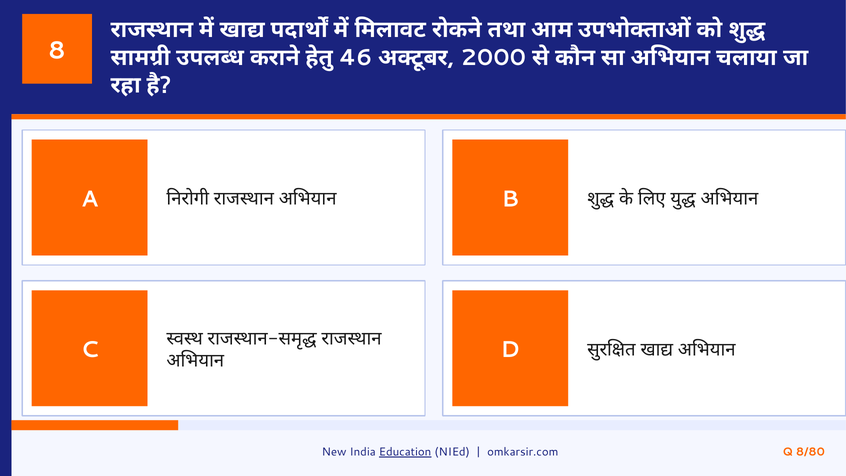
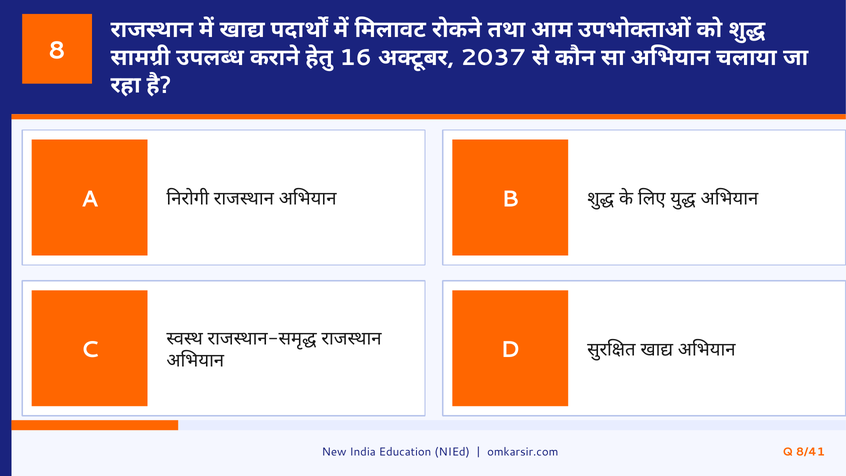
46: 46 -> 16 (356, 57)
2000: 2000 -> 2037 (493, 57)
Education underline: present -> none (405, 452)
8/80: 8/80 -> 8/41 (810, 452)
